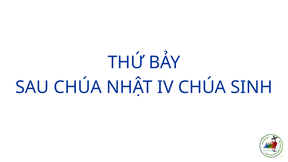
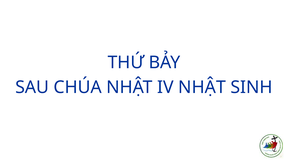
IV CHÚA: CHÚA -> NHẬT (202, 87)
